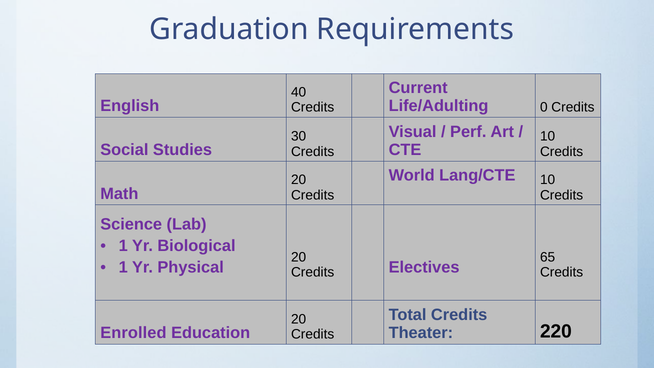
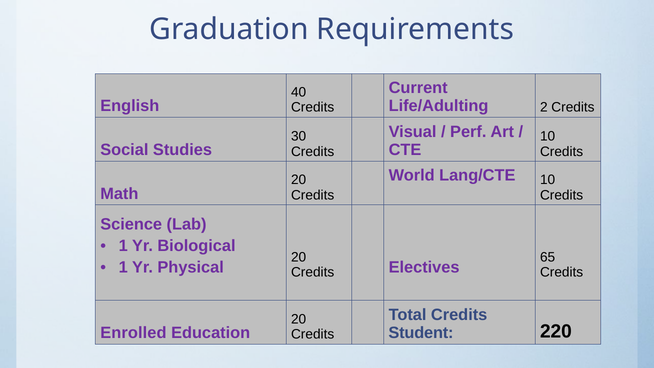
0: 0 -> 2 (544, 107)
Theater: Theater -> Student (421, 333)
